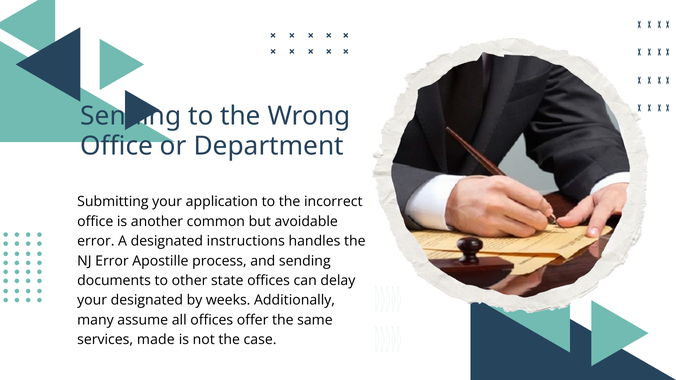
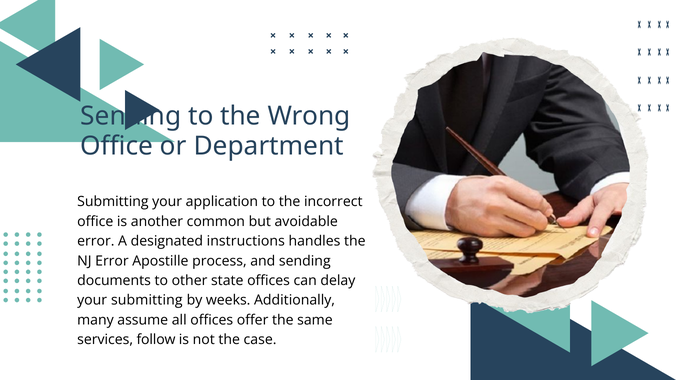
your designated: designated -> submitting (147, 300)
made: made -> follow (156, 340)
